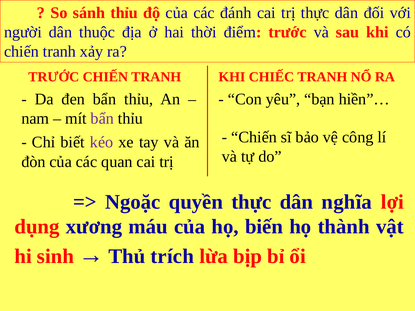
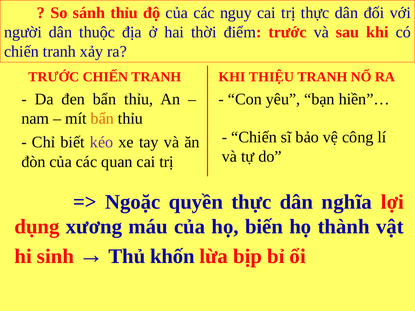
đánh: đánh -> nguy (236, 13)
CHIẾC: CHIẾC -> THIỆU (271, 77)
bẩn colour: purple -> orange (102, 119)
trích: trích -> khốn (172, 256)
